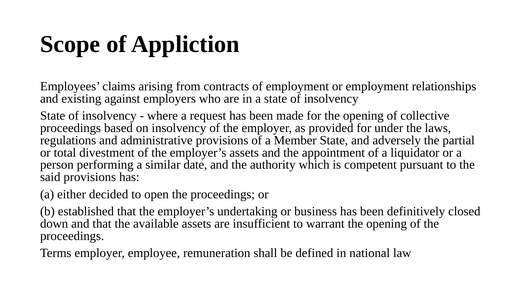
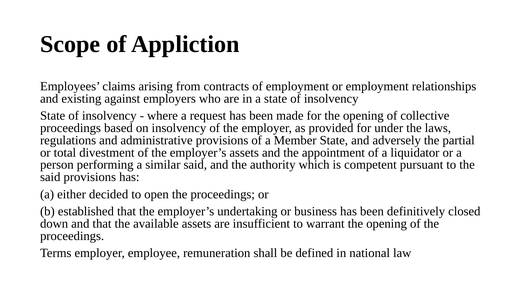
similar date: date -> said (195, 165)
